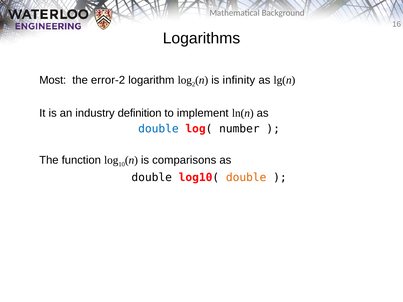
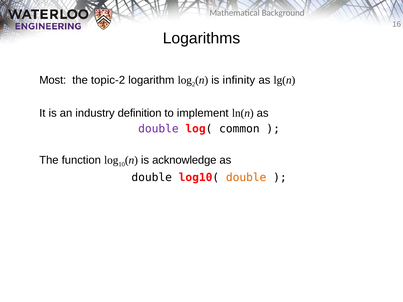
error-2: error-2 -> topic-2 (108, 80)
double colour: blue -> purple (158, 129)
number: number -> common (239, 129)
comparisons: comparisons -> acknowledge (184, 160)
